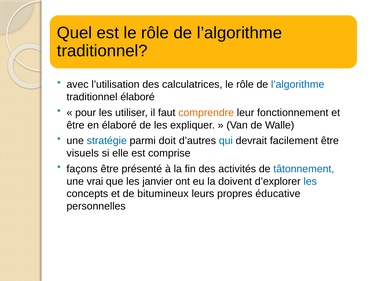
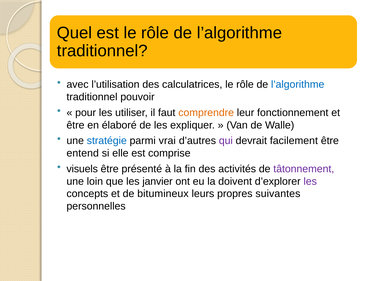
traditionnel élaboré: élaboré -> pouvoir (137, 97)
doit: doit -> vrai (167, 141)
qui colour: blue -> purple (226, 141)
visuels: visuels -> entend (83, 153)
façons: façons -> visuels (82, 169)
tâtonnement colour: blue -> purple (304, 169)
vrai: vrai -> loin (95, 181)
les colour: blue -> purple (310, 181)
éducative: éducative -> suivantes (278, 194)
